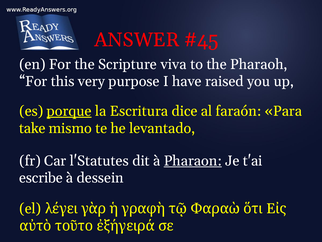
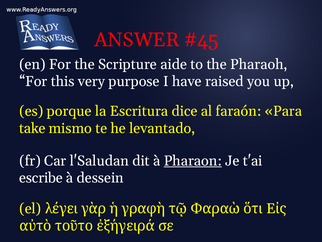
viva: viva -> aide (174, 64)
porque underline: present -> none (69, 111)
l'Statutes: l'Statutes -> l'Saludan (99, 160)
